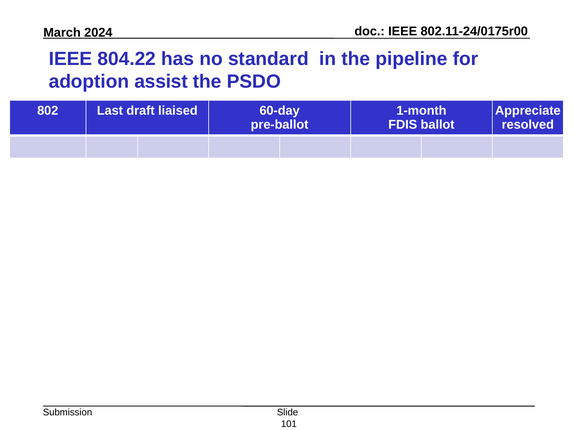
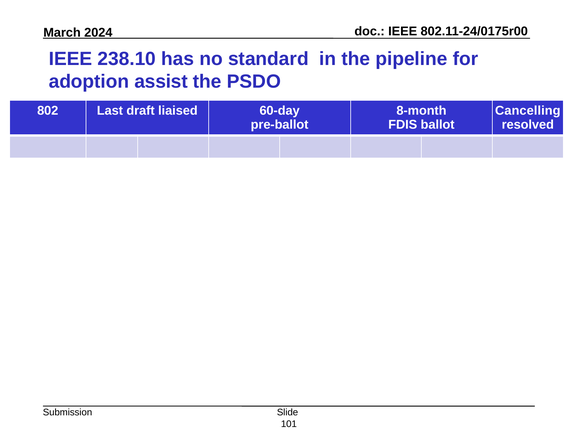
804.22: 804.22 -> 238.10 (127, 59)
1-month: 1-month -> 8-month (421, 110)
Appreciate: Appreciate -> Cancelling (528, 110)
